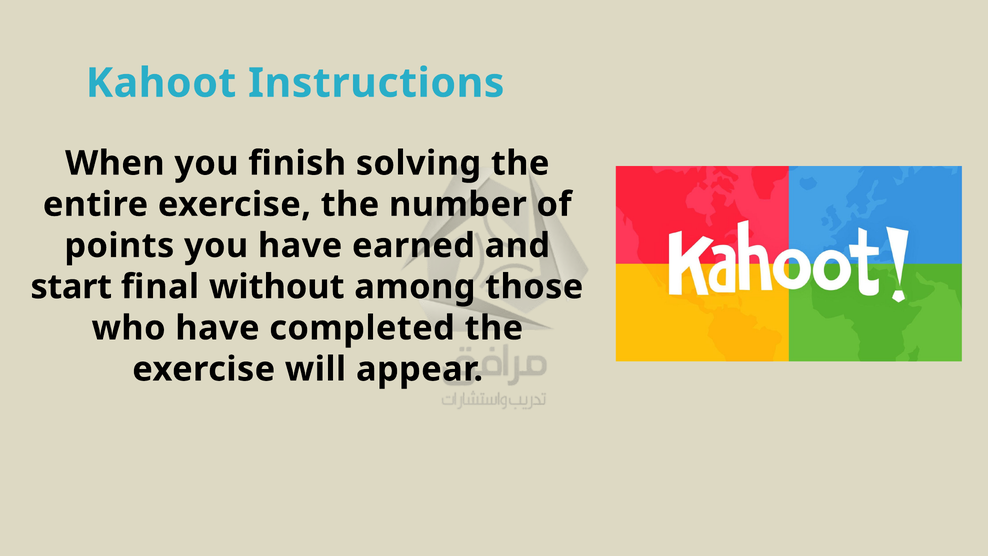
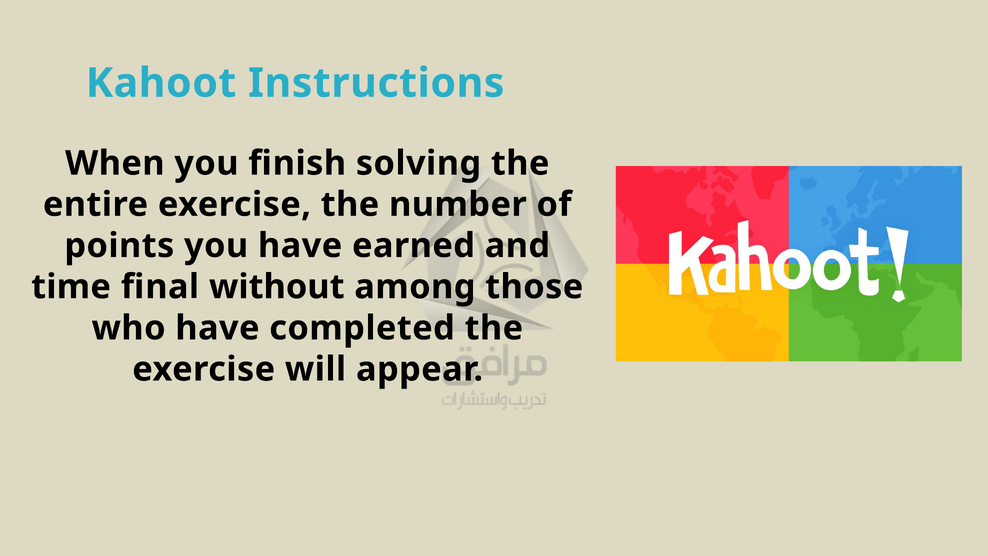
start: start -> time (71, 287)
